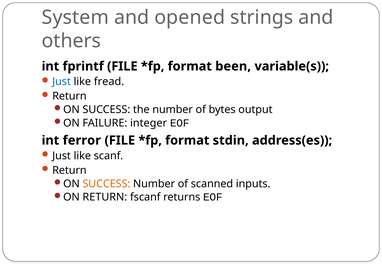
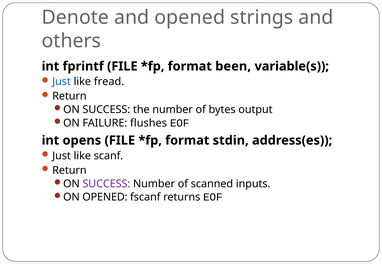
System: System -> Denote (75, 17)
integer: integer -> flushes (149, 123)
ferror: ferror -> opens (82, 140)
SUCCESS colour: orange -> purple (106, 183)
ON RETURN: RETURN -> OPENED (105, 197)
